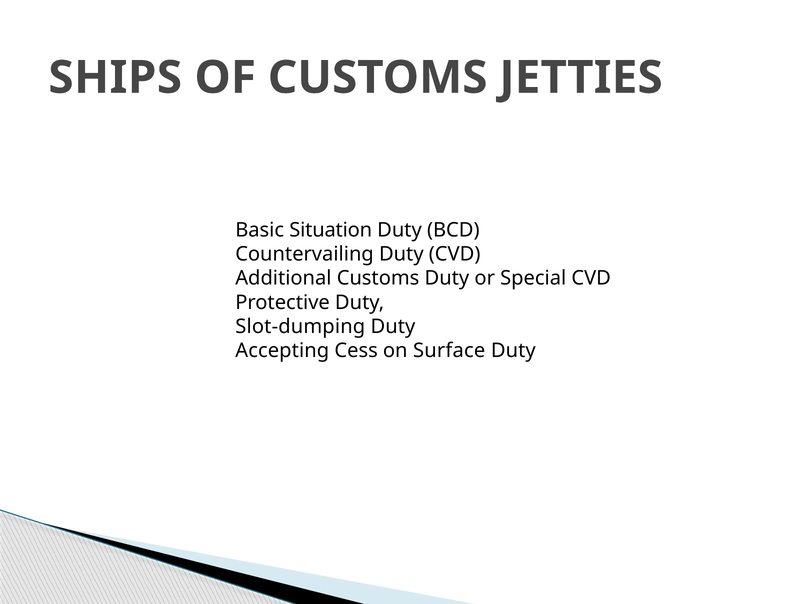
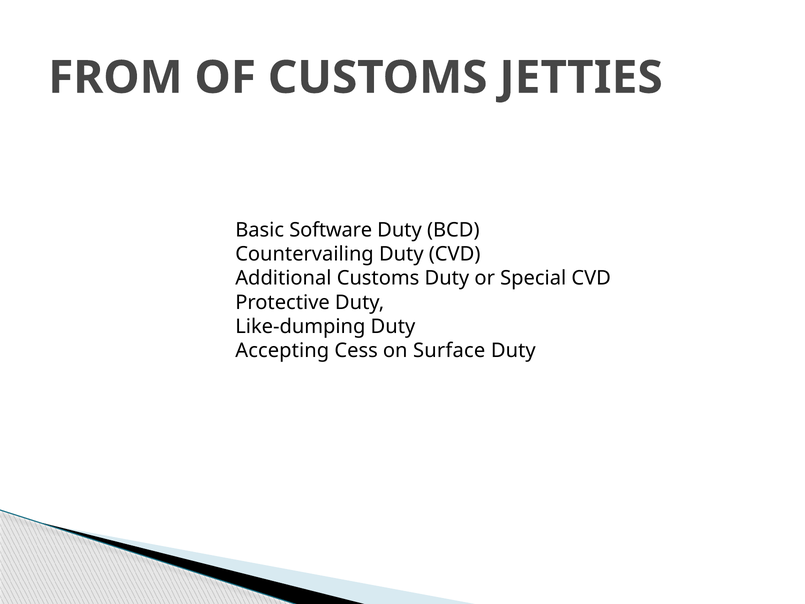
SHIPS: SHIPS -> FROM (115, 78)
Situation: Situation -> Software (331, 230)
Slot-dumping: Slot-dumping -> Like-dumping (300, 326)
